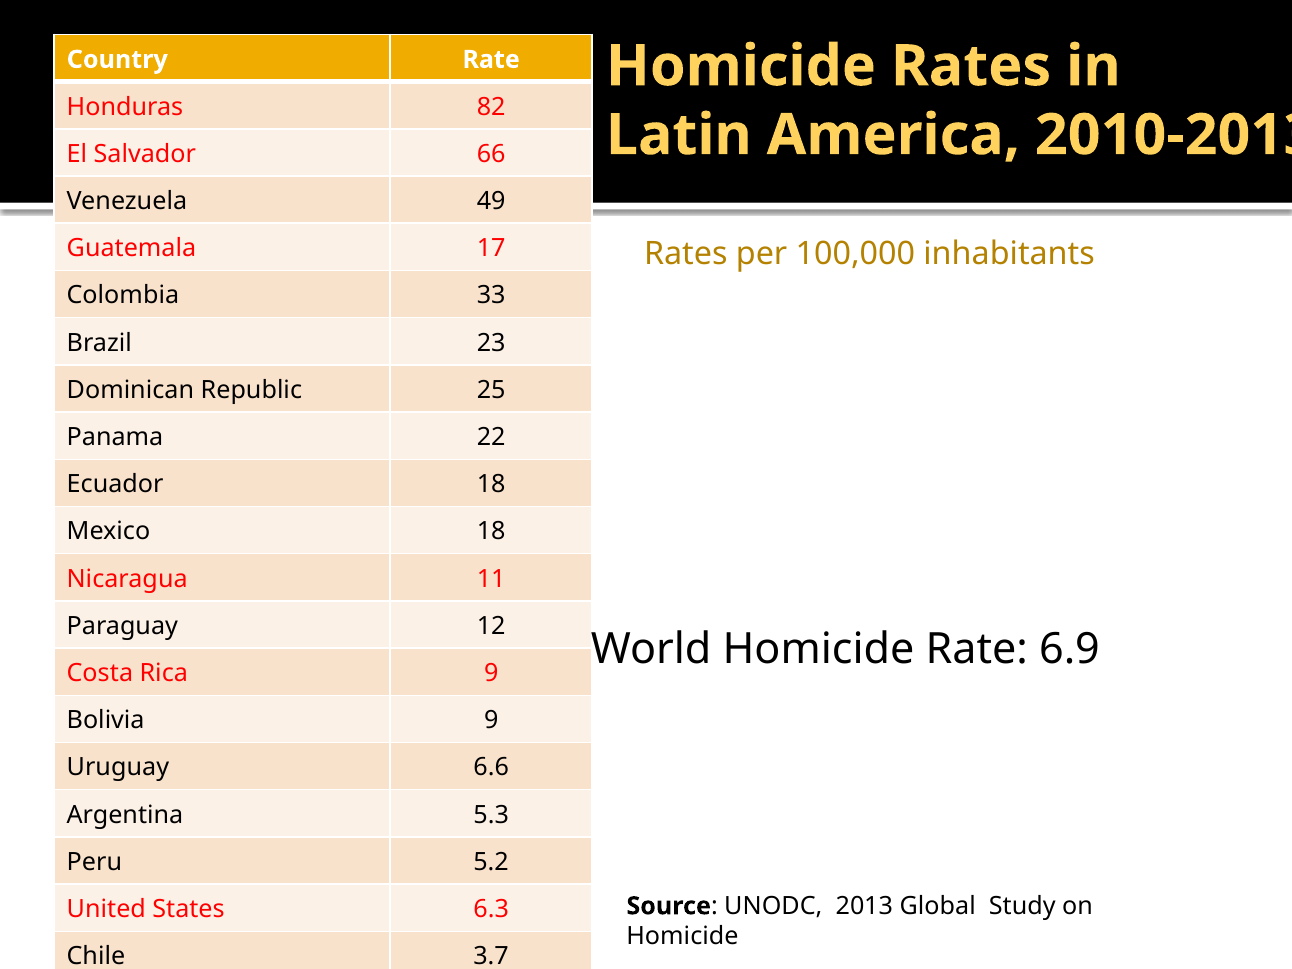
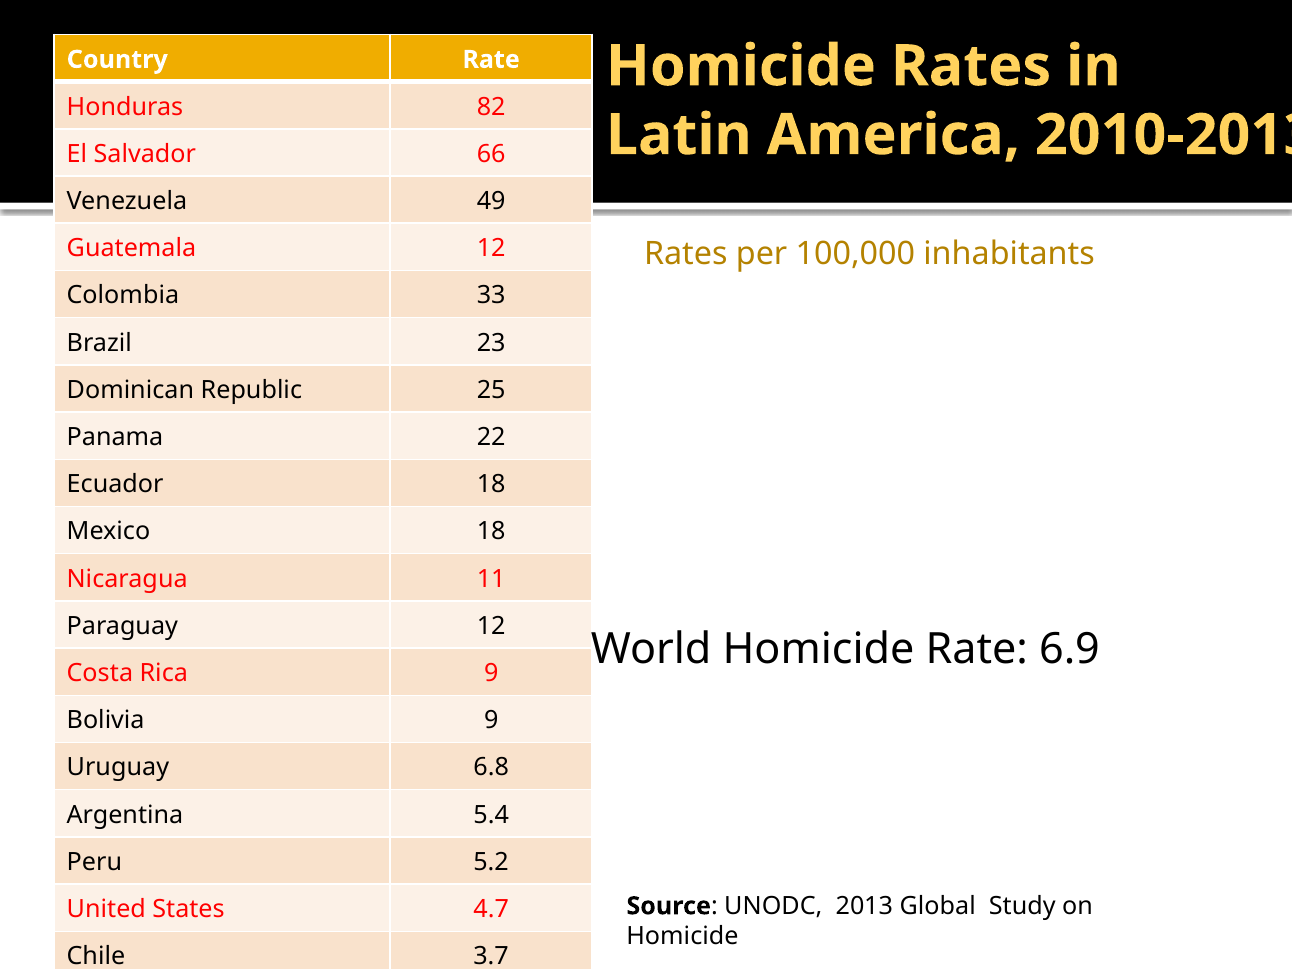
Guatemala 17: 17 -> 12 (491, 248)
6.6: 6.6 -> 6.8 (491, 768)
5.3: 5.3 -> 5.4 (491, 815)
6.3: 6.3 -> 4.7 (491, 909)
